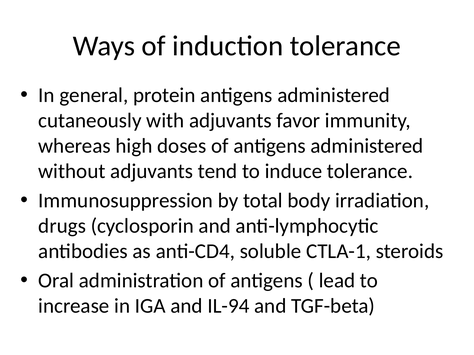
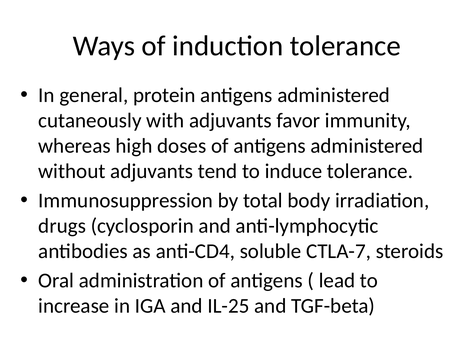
CTLA-1: CTLA-1 -> CTLA-7 (339, 251)
IL-94: IL-94 -> IL-25 (228, 306)
